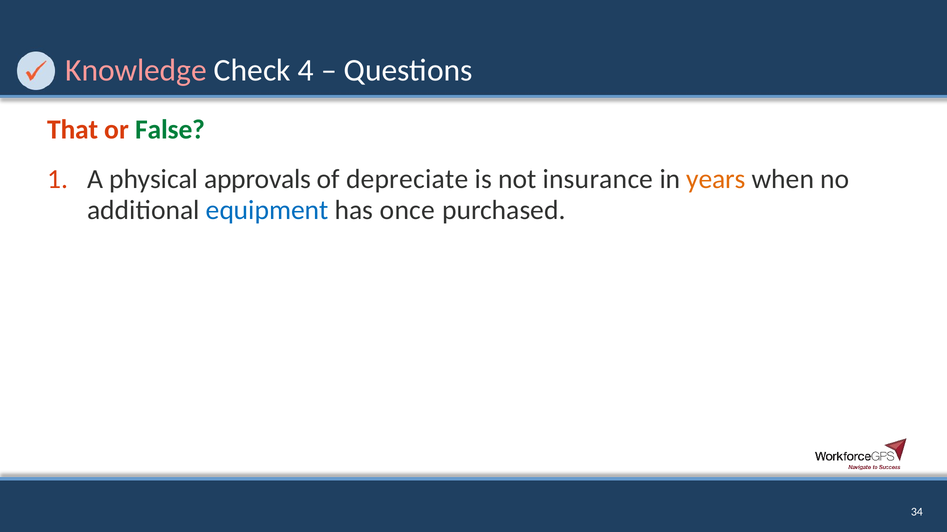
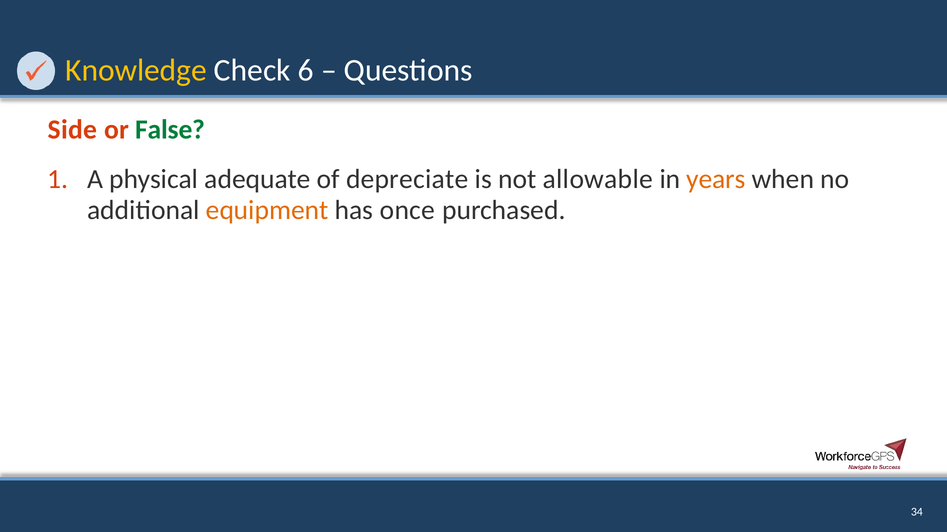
Knowledge colour: pink -> yellow (136, 71)
4: 4 -> 6 (306, 71)
That: That -> Side (73, 130)
approvals: approvals -> adequate (258, 179)
insurance: insurance -> allowable (598, 179)
equipment colour: blue -> orange (267, 211)
